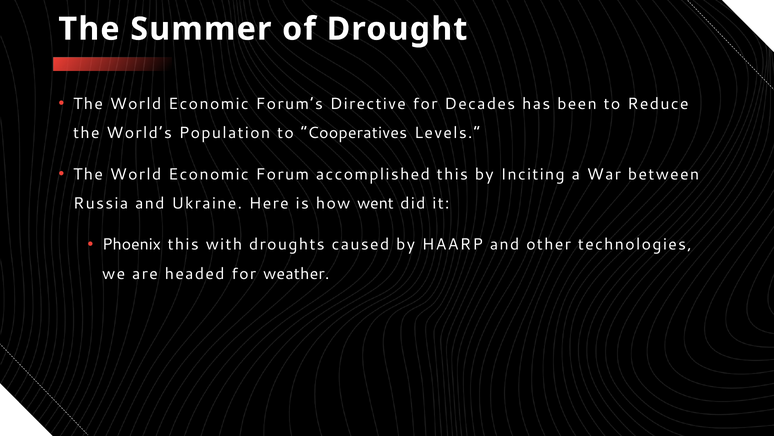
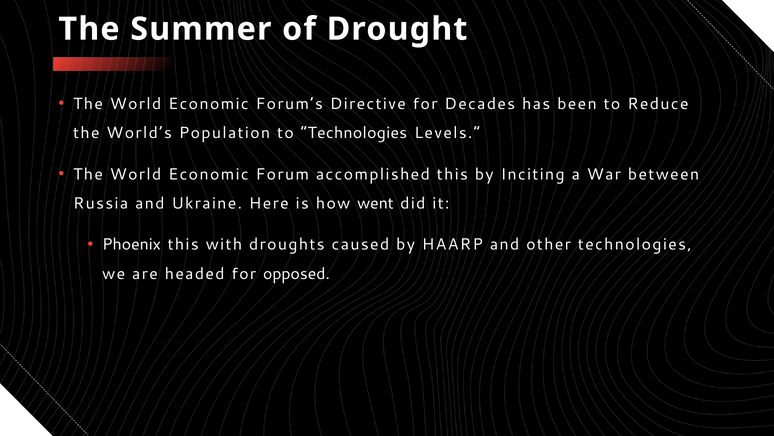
to Cooperatives: Cooperatives -> Technologies (354, 133)
weather: weather -> opposed (296, 273)
